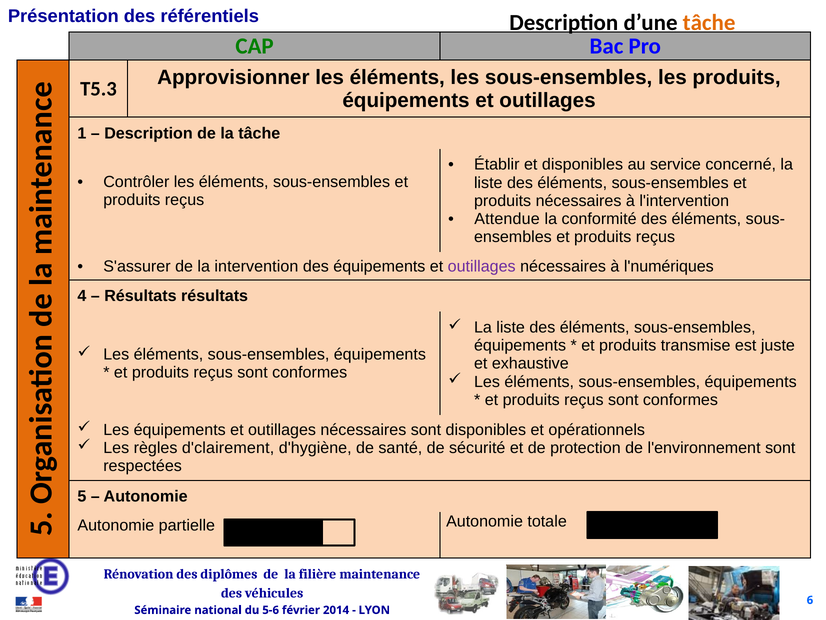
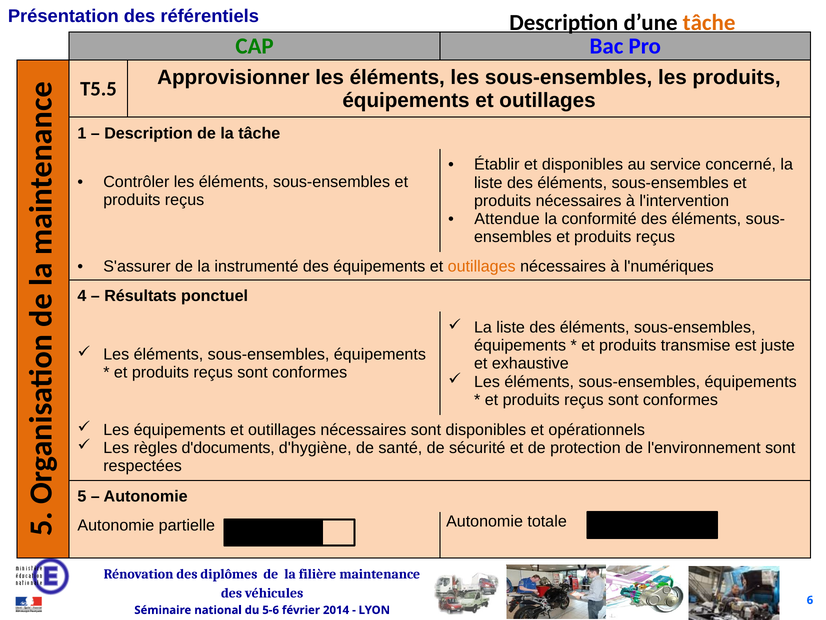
T5.3: T5.3 -> T5.5 (98, 89)
intervention: intervention -> instrumenté (256, 266)
outillages colour: purple -> orange (482, 266)
Résultats résultats: résultats -> ponctuel (215, 296)
d'clairement: d'clairement -> d'documents (228, 448)
